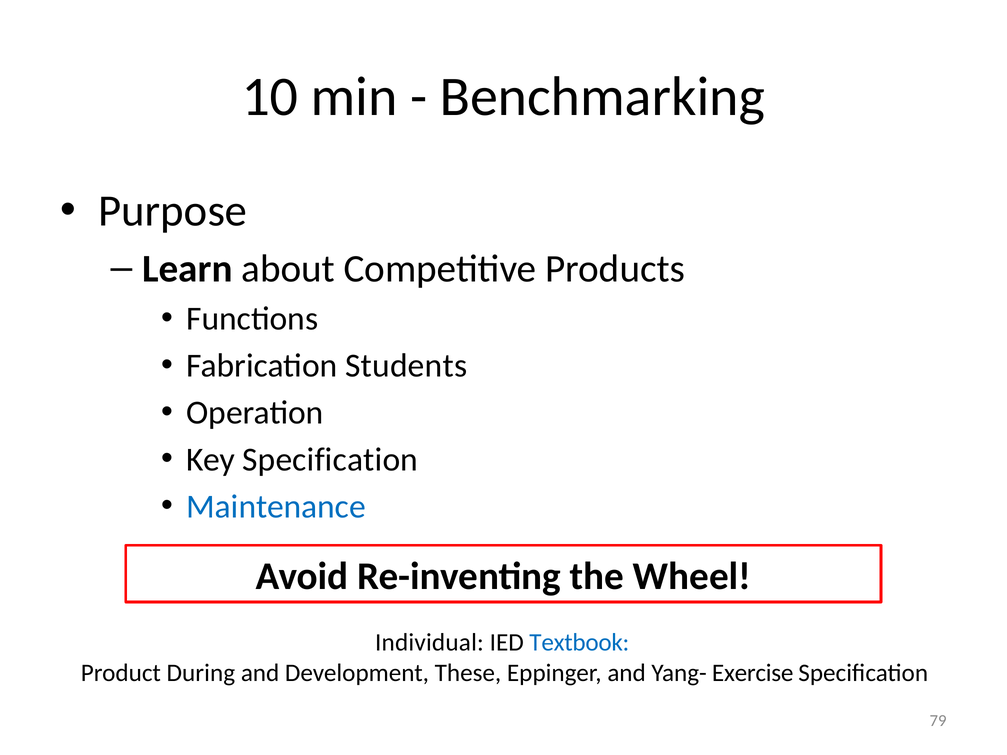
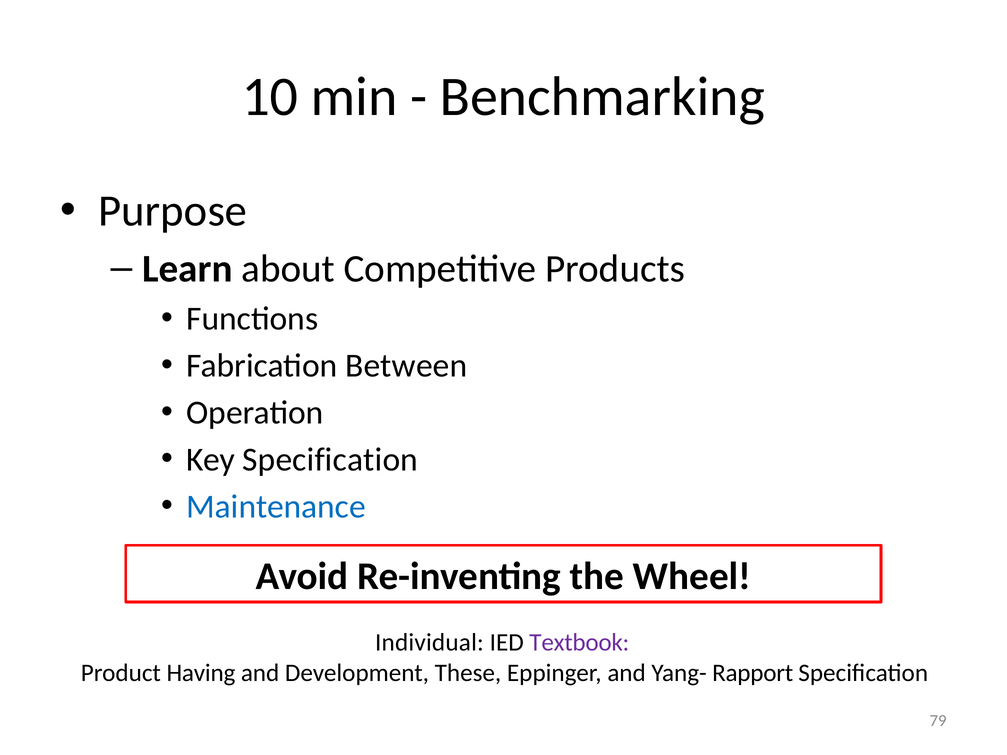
Students: Students -> Between (406, 366)
Textbook colour: blue -> purple (579, 643)
During: During -> Having (201, 673)
Exercise: Exercise -> Rapport (753, 673)
